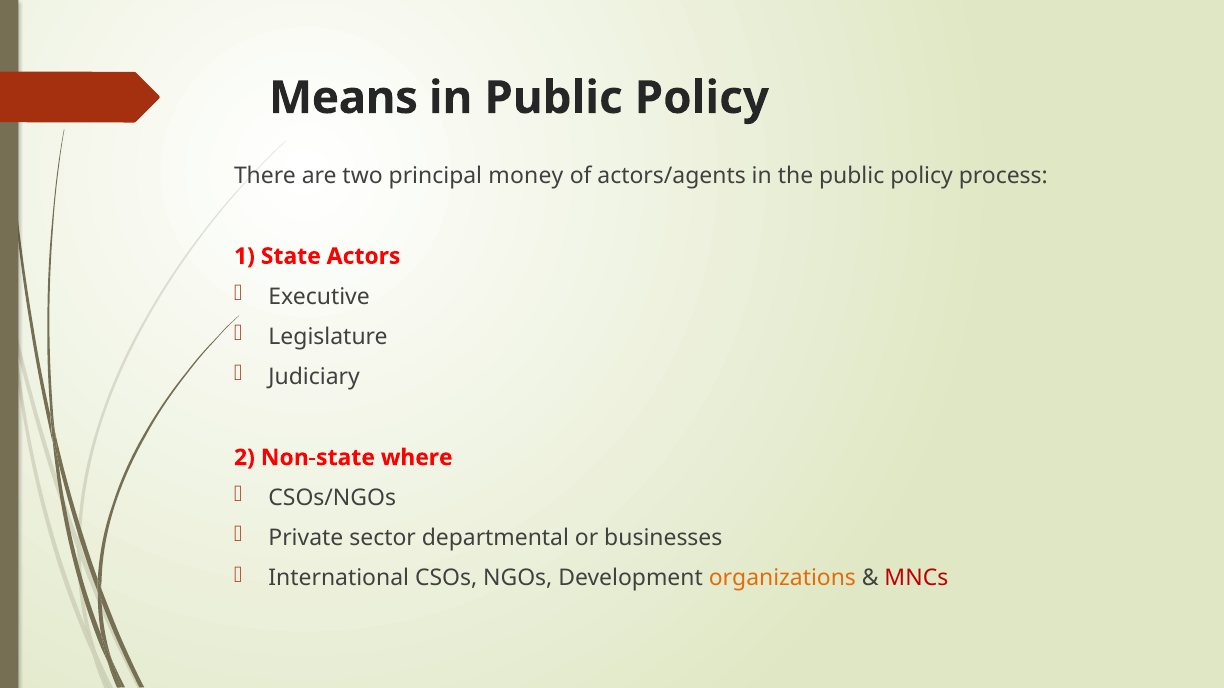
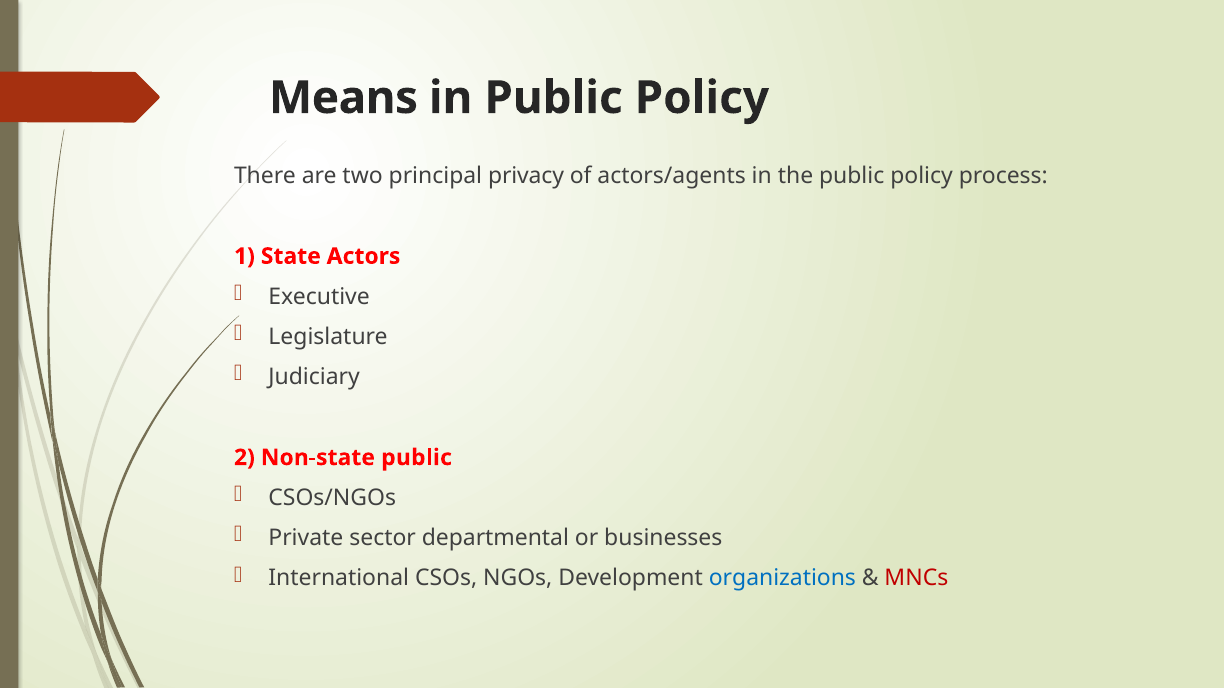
money: money -> privacy (526, 176)
Non-state where: where -> public (417, 458)
organizations colour: orange -> blue (782, 579)
